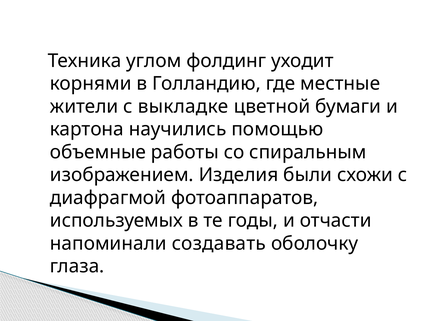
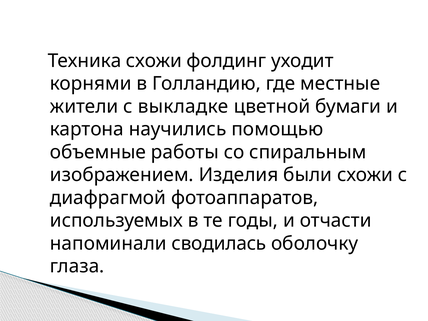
Техника углом: углом -> схожи (154, 61)
создавать: создавать -> сводилась (219, 243)
